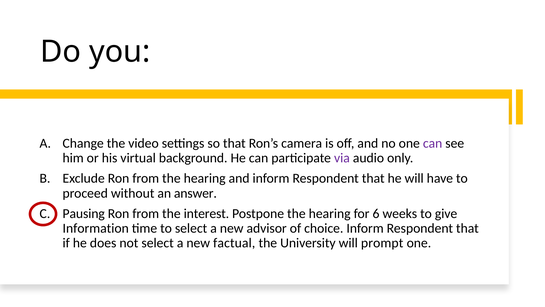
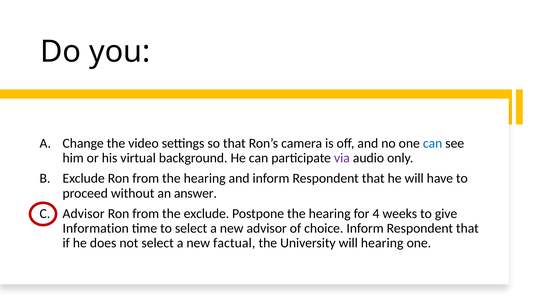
can colour: purple -> blue (433, 143)
Pausing: Pausing -> Advisor (84, 213)
the interest: interest -> exclude (206, 213)
6: 6 -> 4 (376, 213)
will prompt: prompt -> hearing (382, 243)
